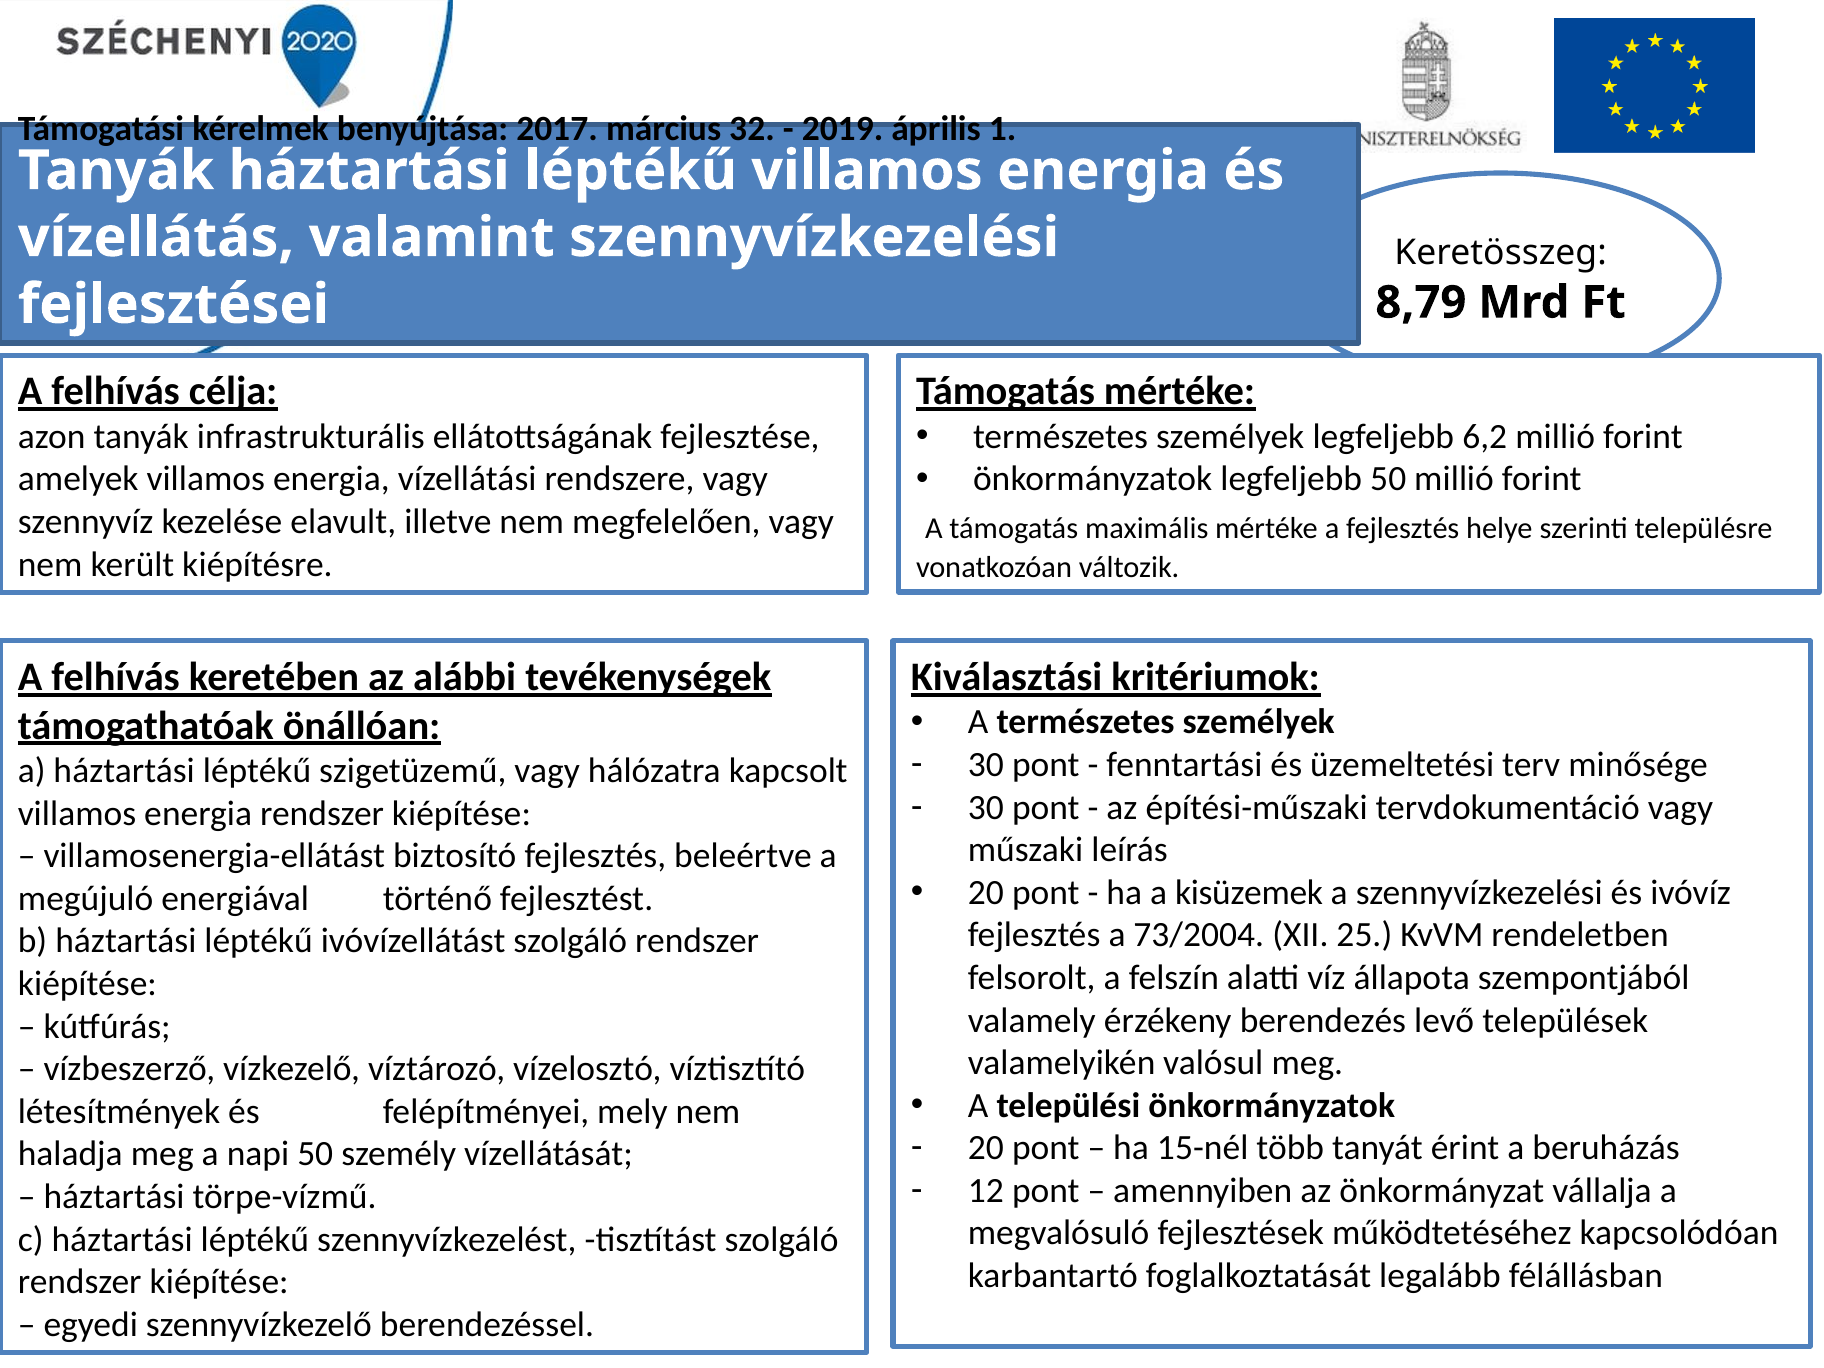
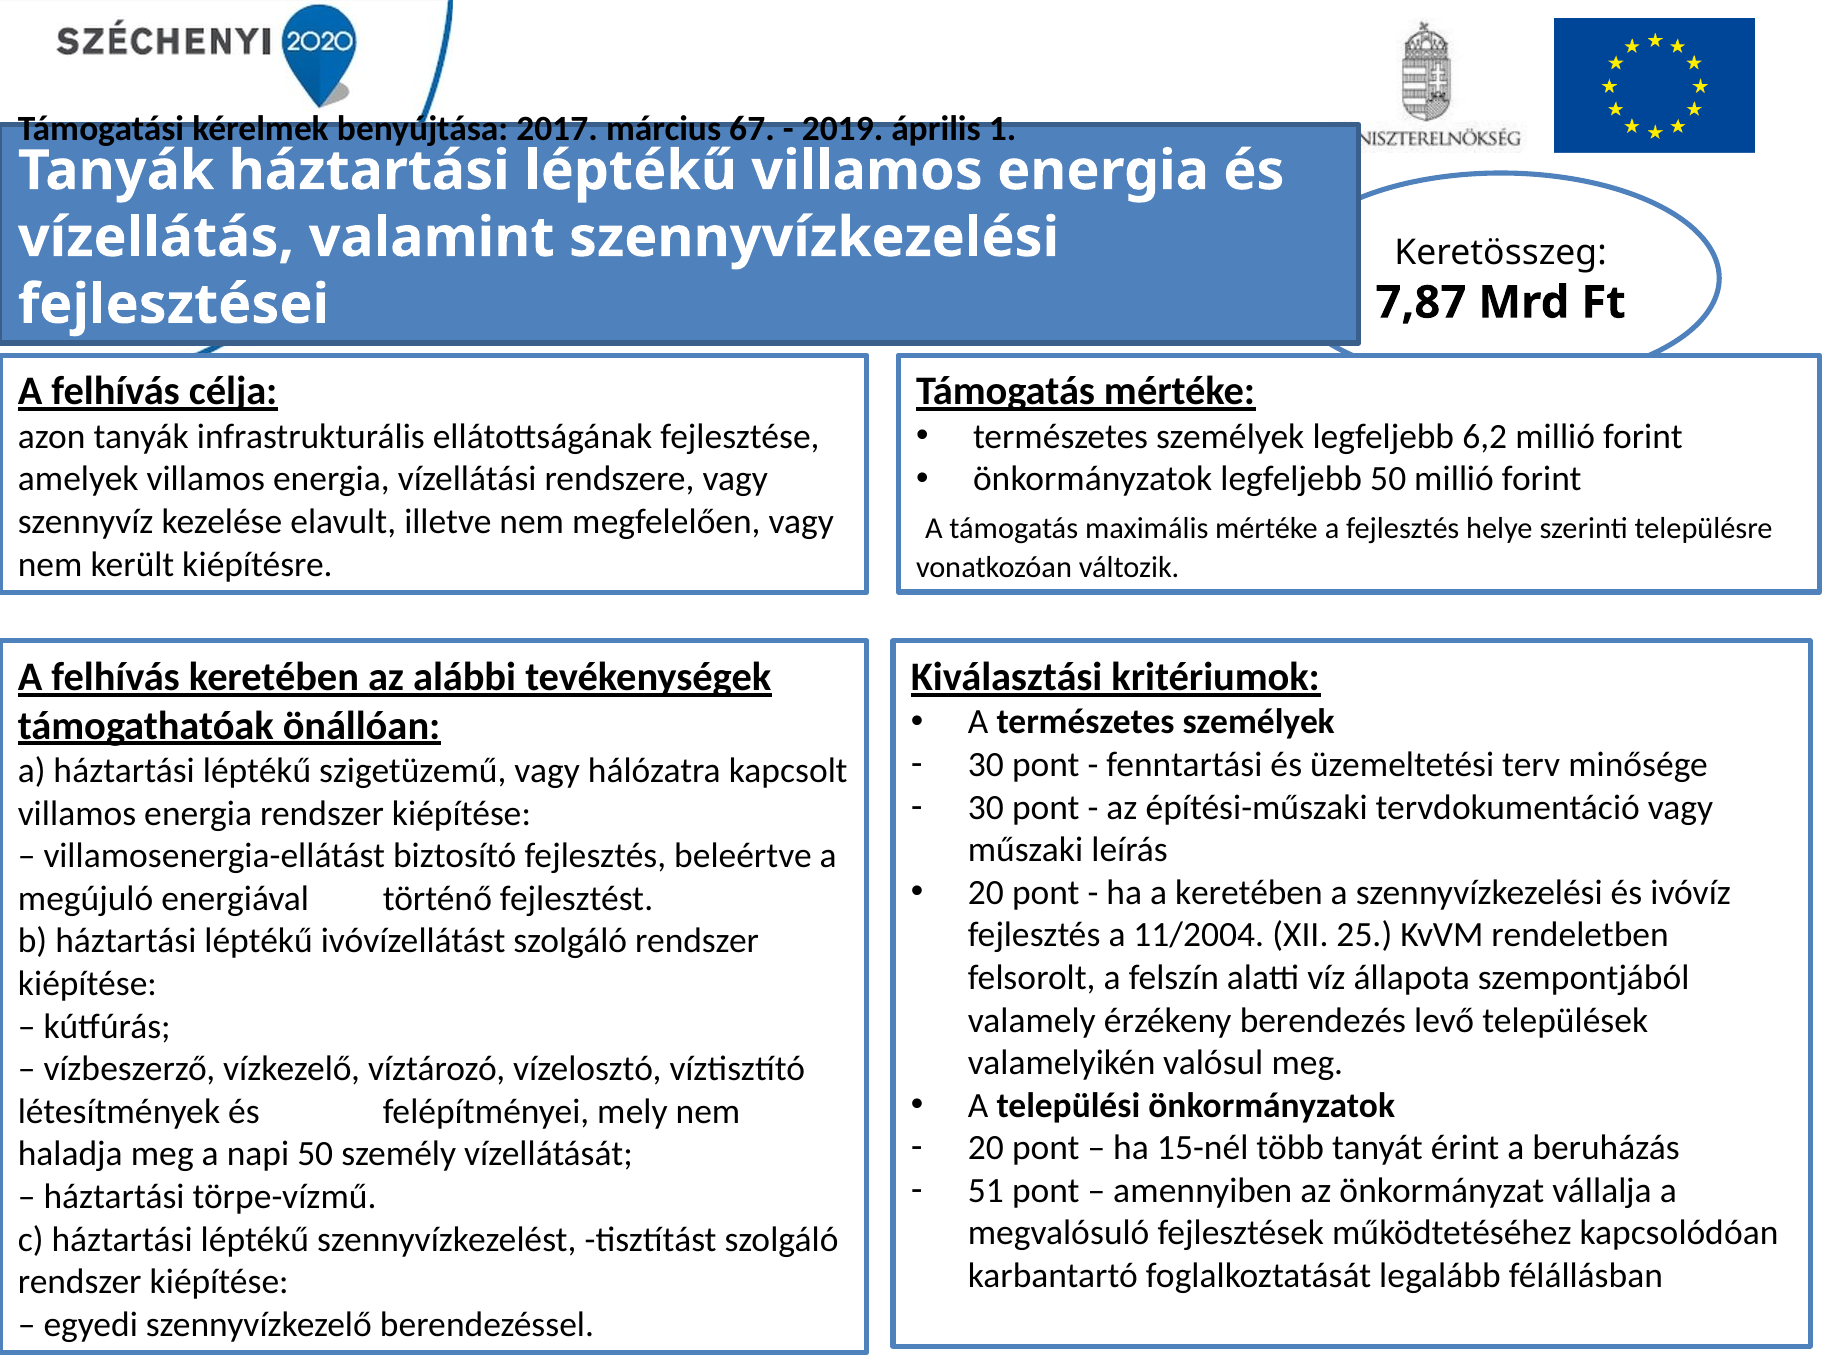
32: 32 -> 67 (752, 128)
8,79: 8,79 -> 7,87 (1421, 303)
a kisüzemek: kisüzemek -> keretében (1249, 893)
73/2004: 73/2004 -> 11/2004 (1199, 935)
12: 12 -> 51 (986, 1191)
